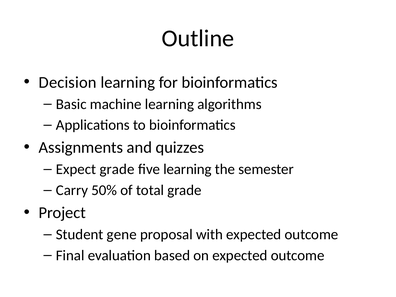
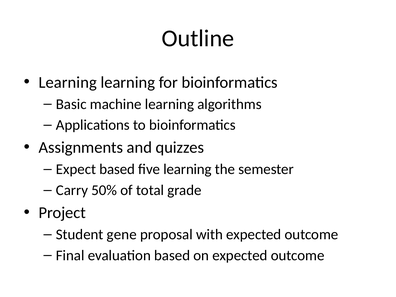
Decision: Decision -> Learning (68, 82)
Expect grade: grade -> based (117, 169)
